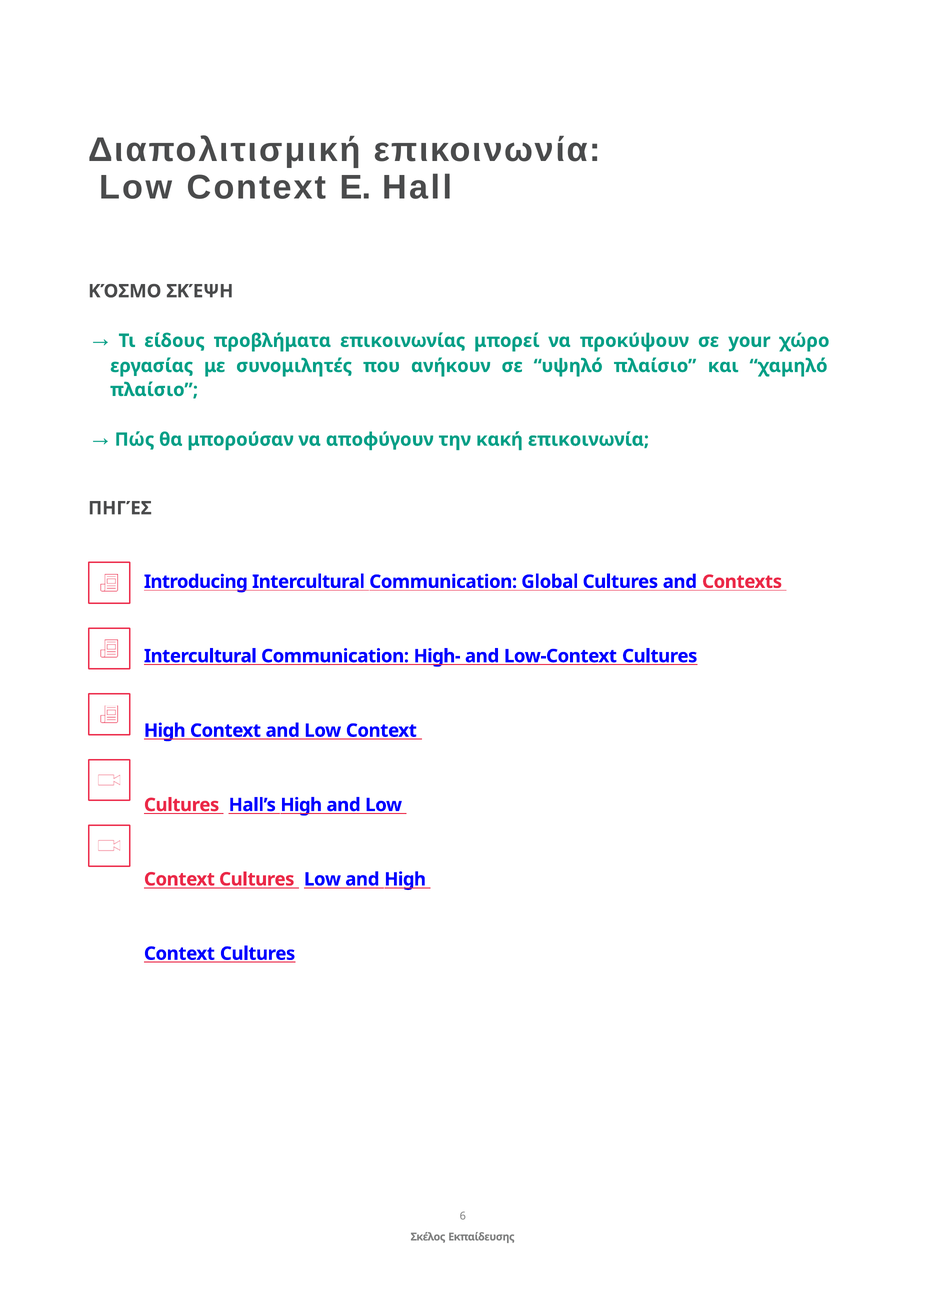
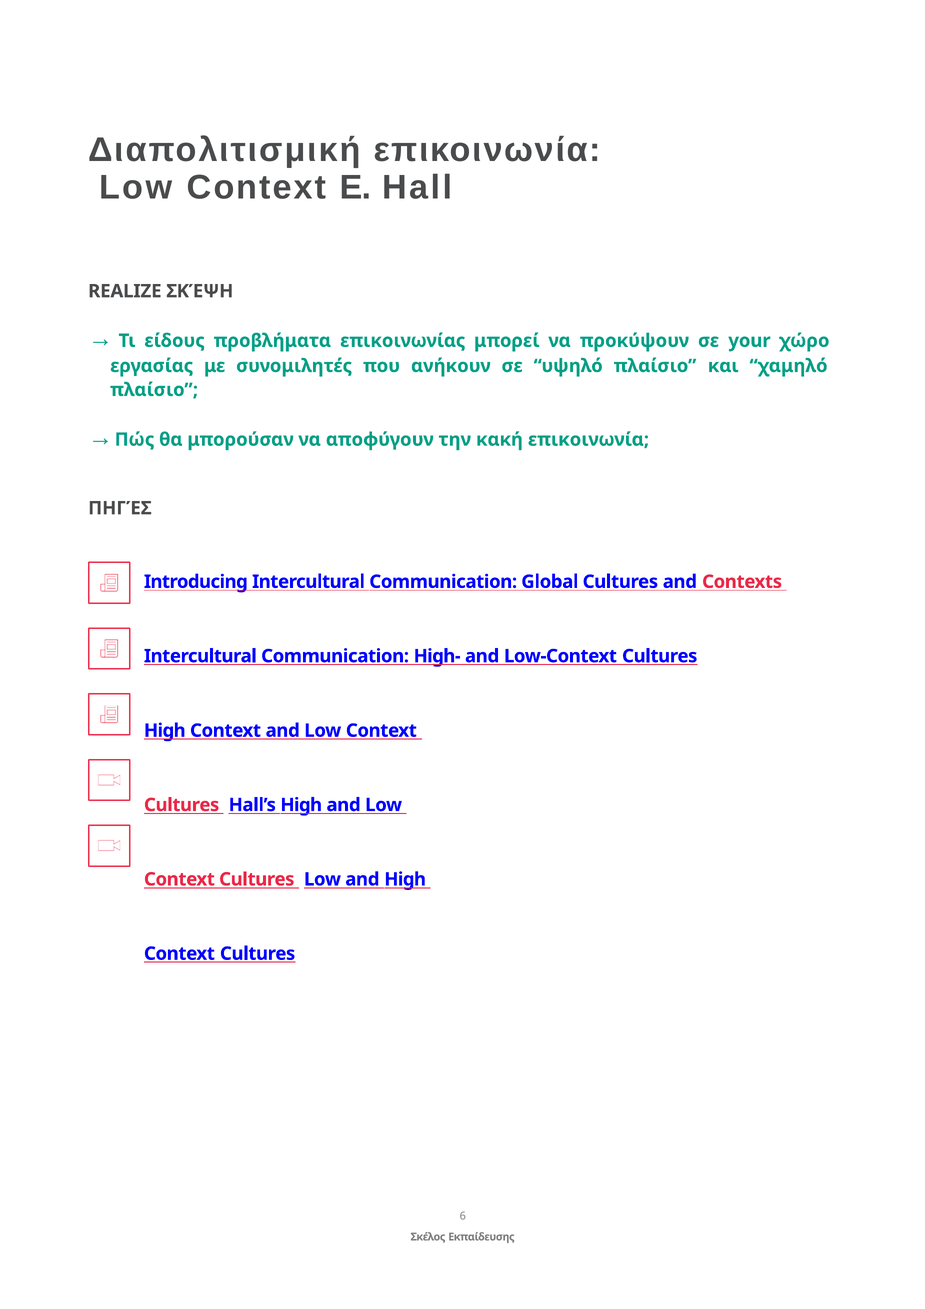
ΚΌΣΜΟ: ΚΌΣΜΟ -> REALIZE (125, 291)
